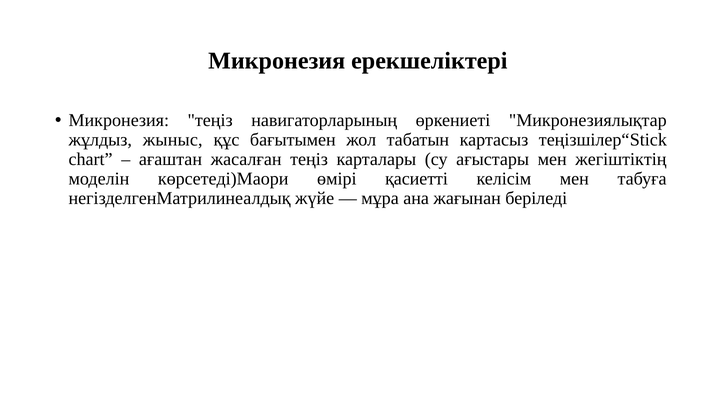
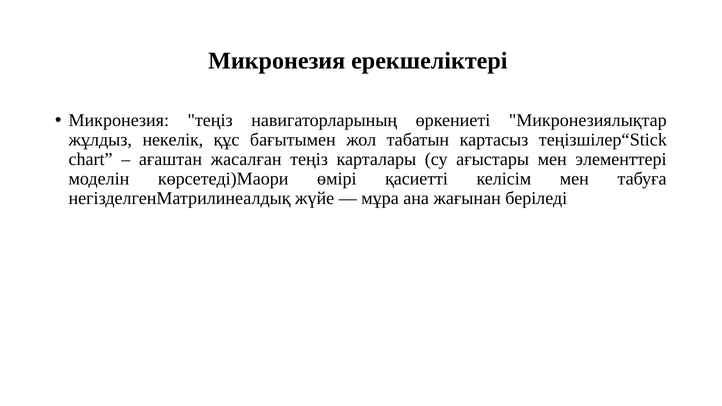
жыныс: жыныс -> некелік (173, 140)
жегіштіктің: жегіштіктің -> элементтері (621, 159)
